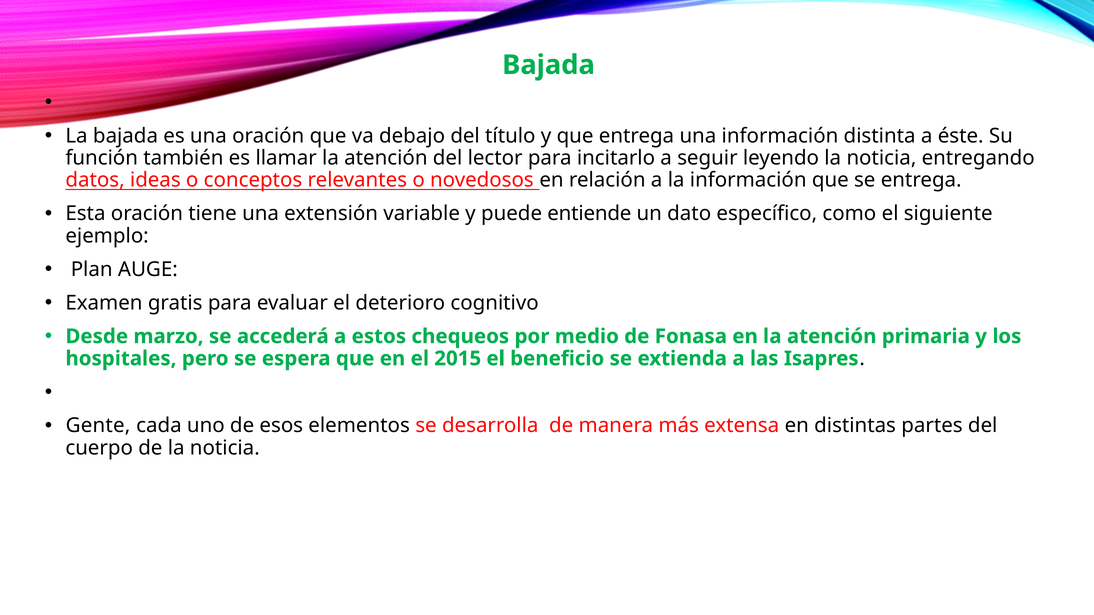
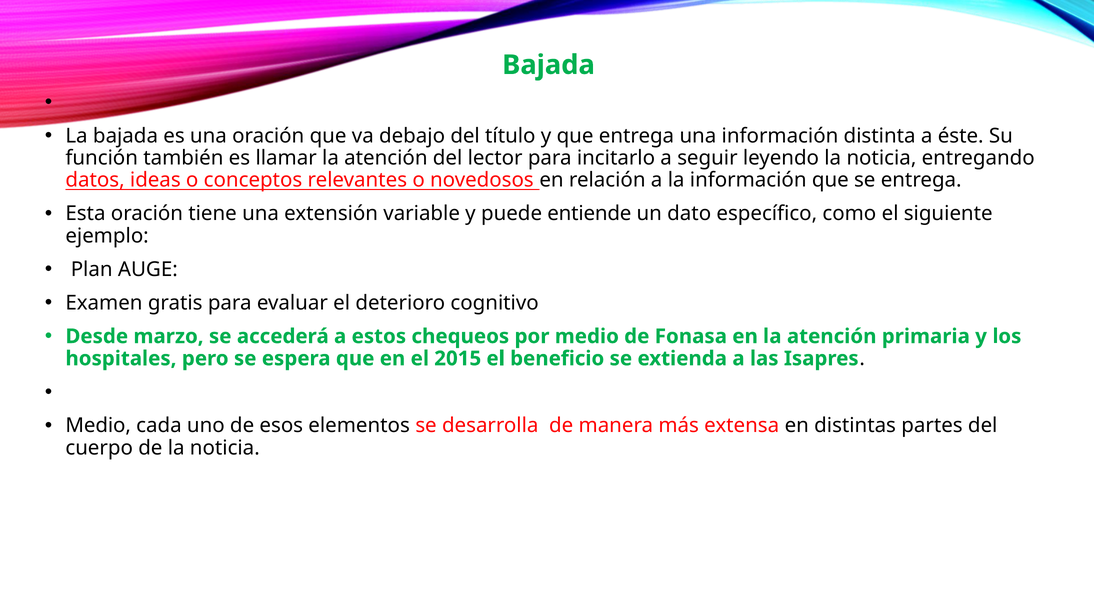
Gente: Gente -> Medio (98, 426)
